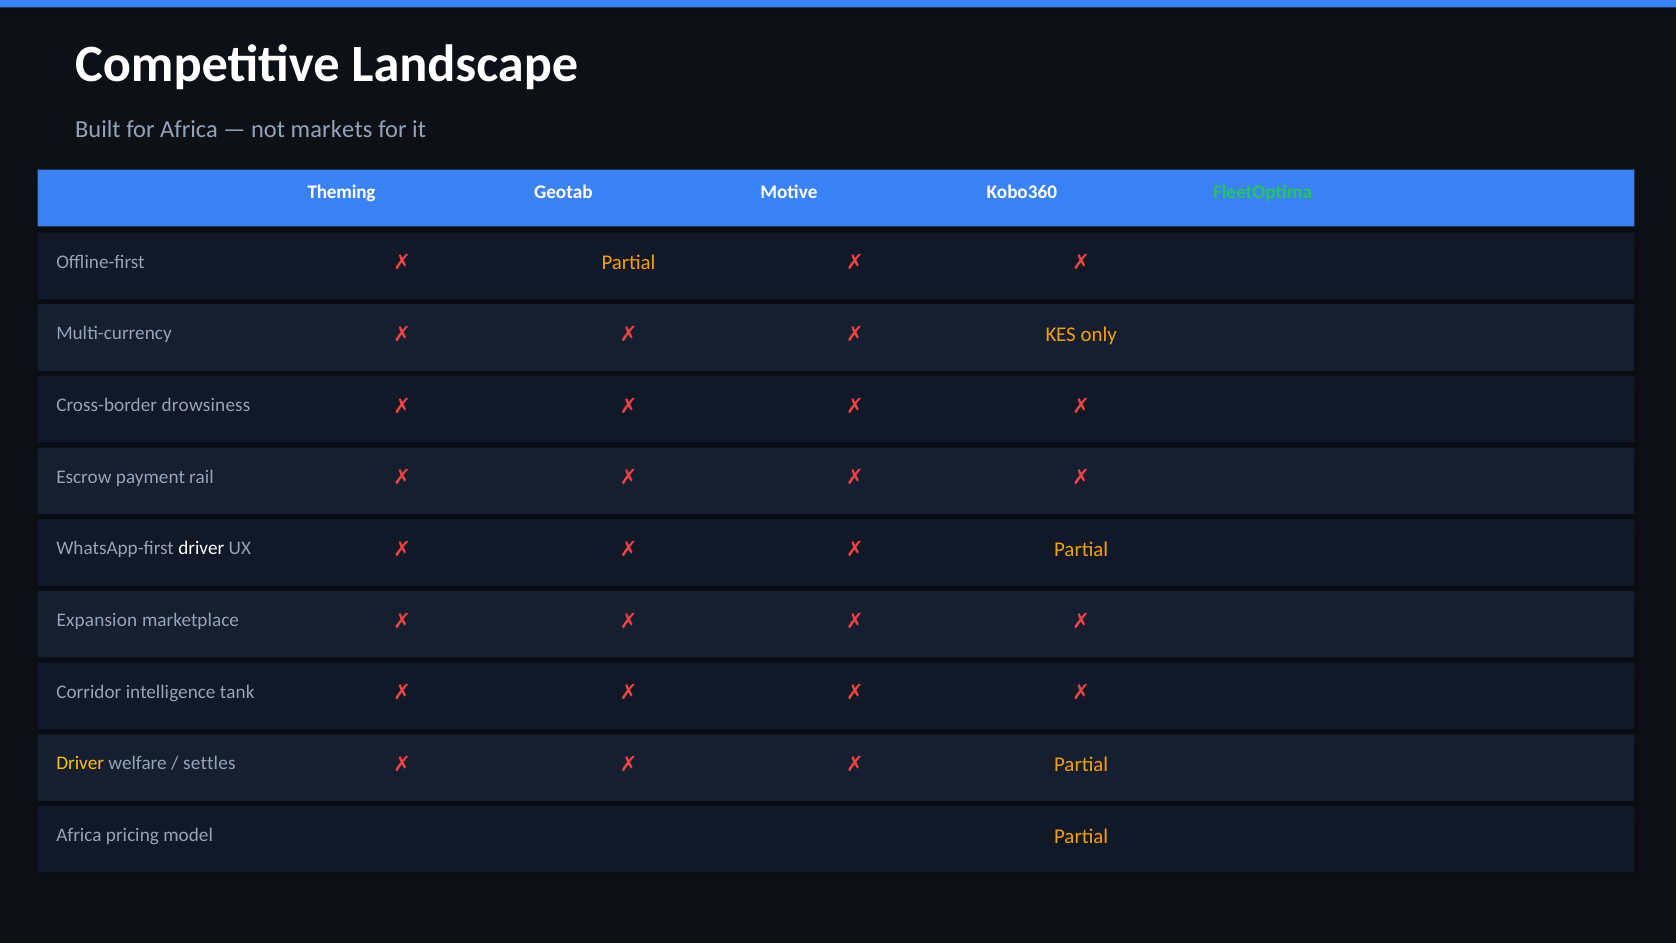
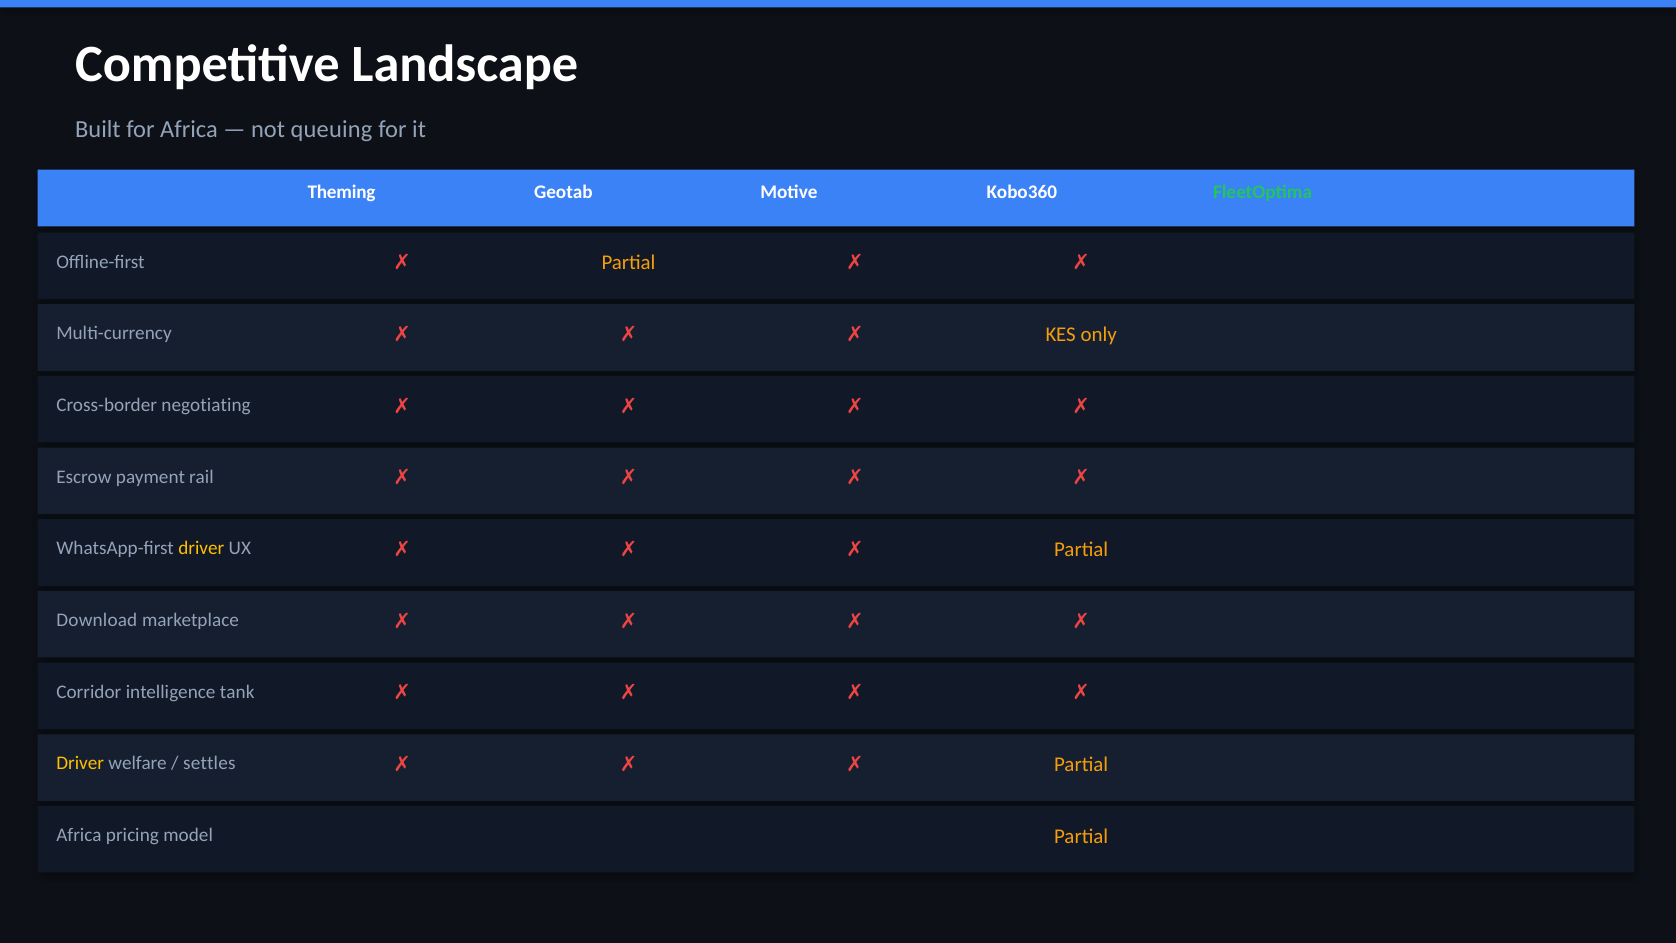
markets: markets -> queuing (332, 129)
drowsiness: drowsiness -> negotiating (206, 405)
driver colour: white -> yellow (201, 548)
Expansion: Expansion -> Download (97, 620)
